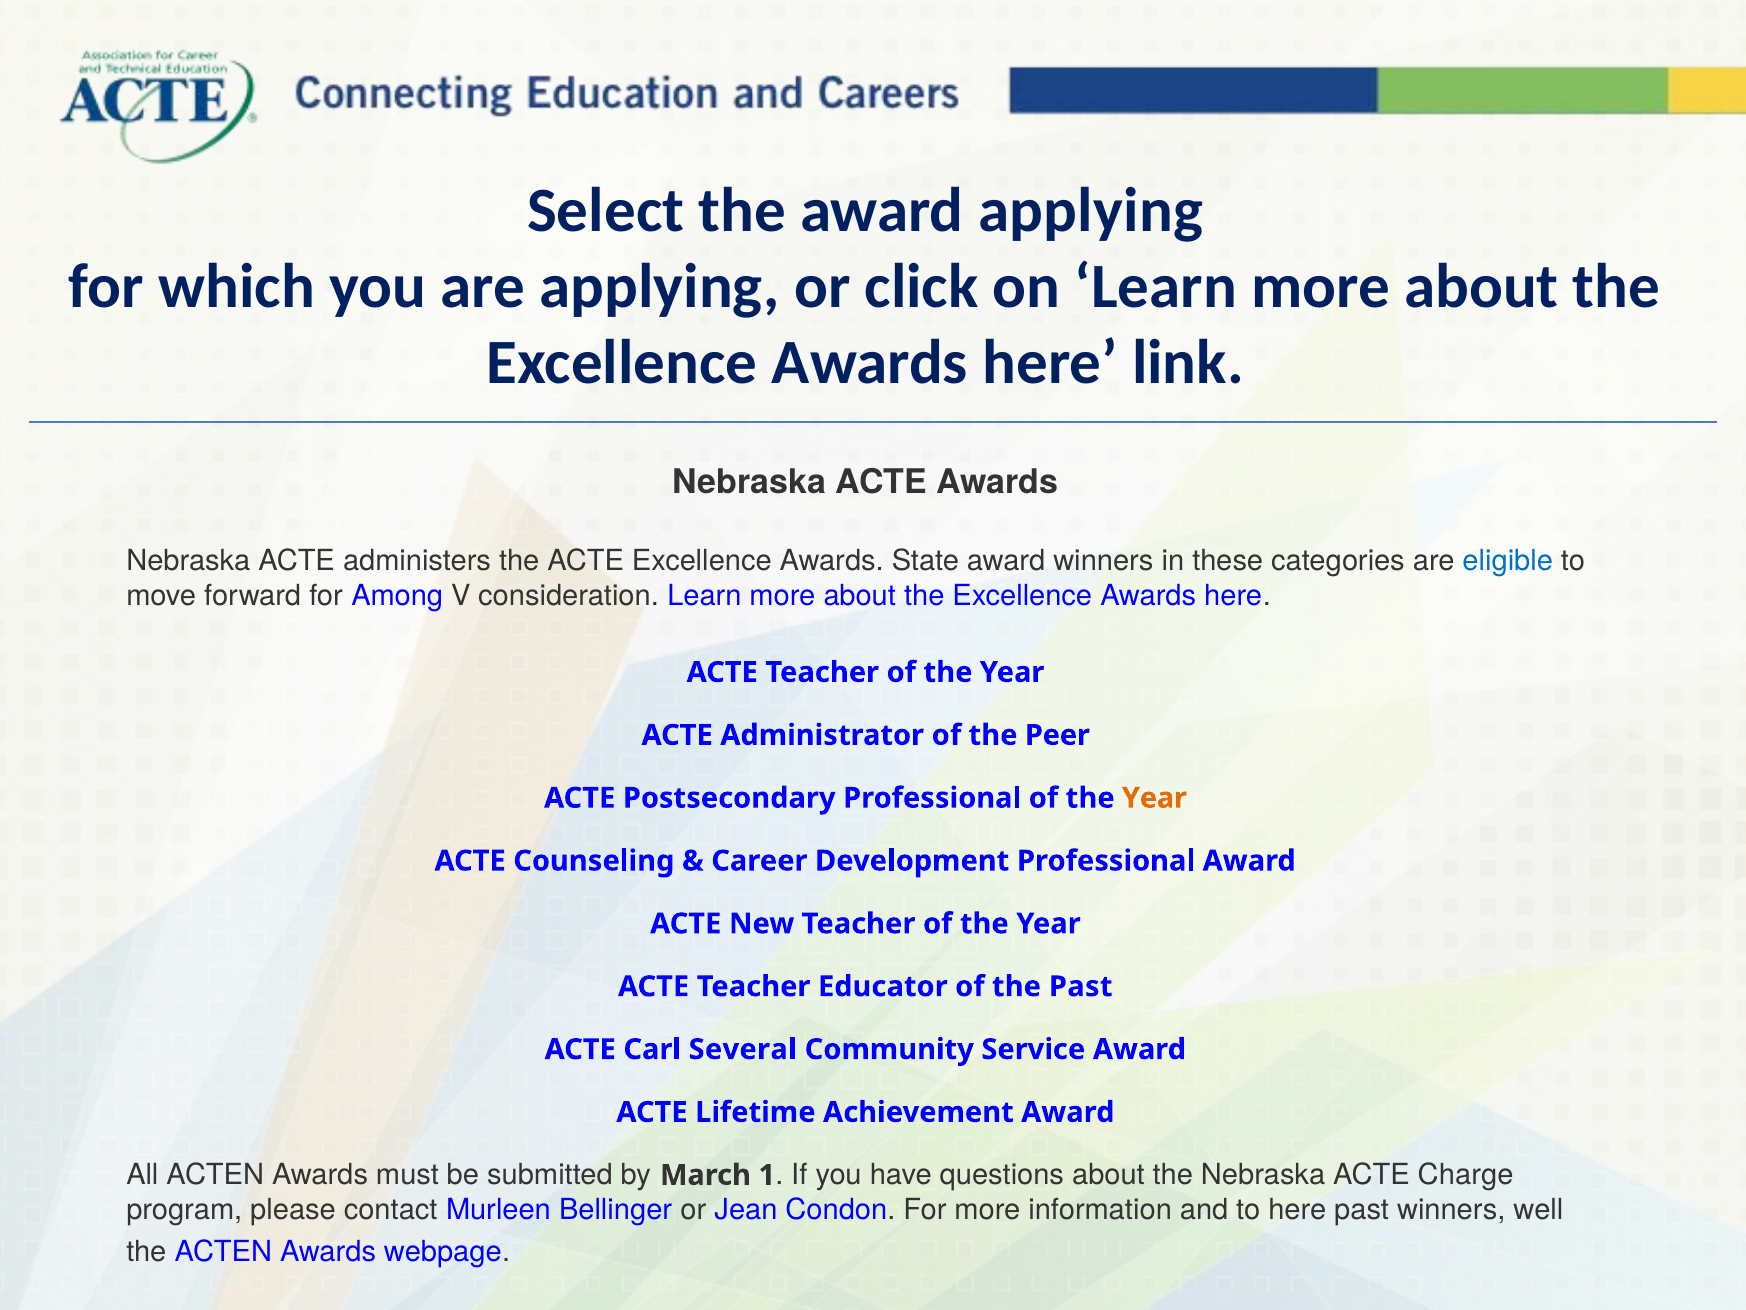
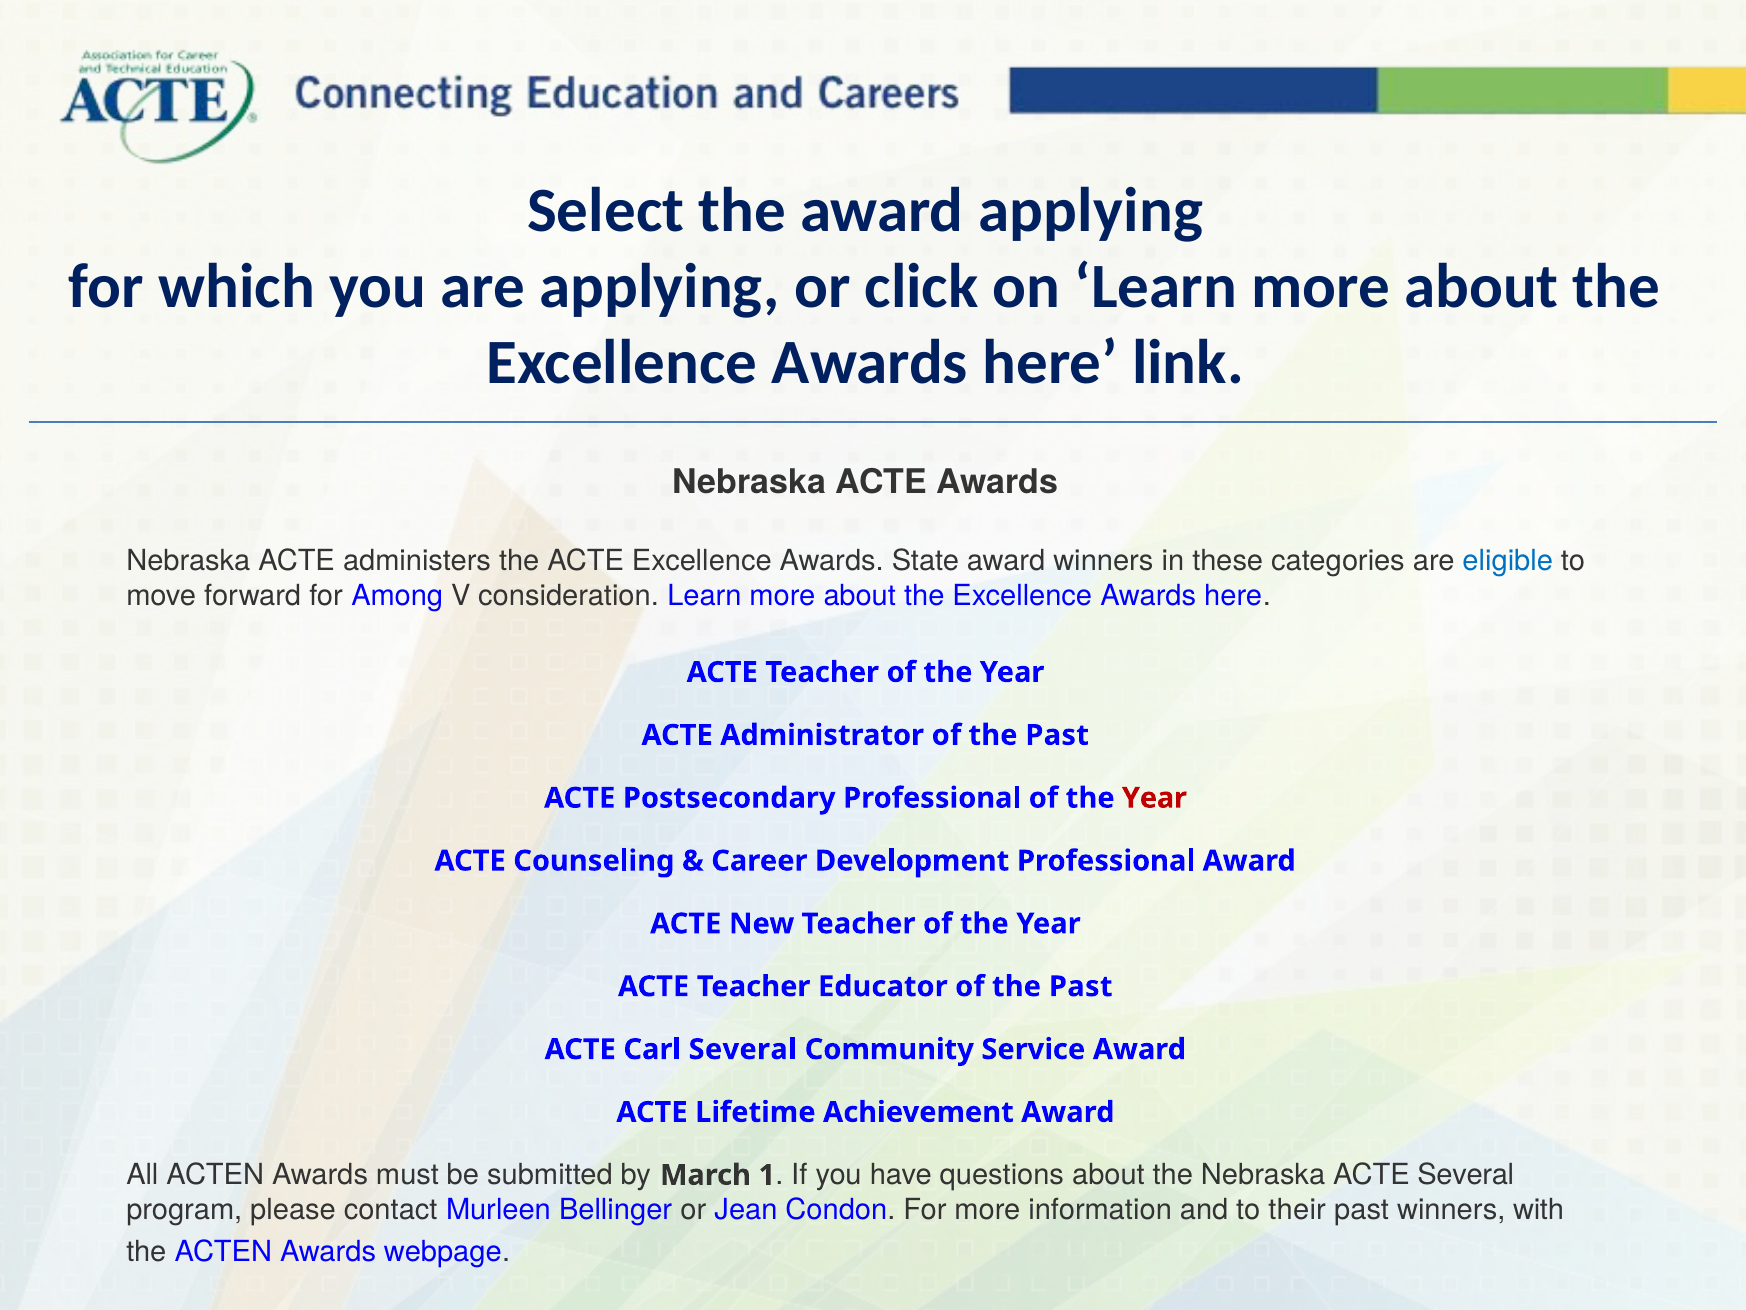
Administrator of the Peer: Peer -> Past (1057, 735)
Year colour: orange -> red (1154, 798)
ACTE Charge: Charge -> Several (1466, 1175)
to here: here -> their (1297, 1210)
well: well -> with (1539, 1210)
